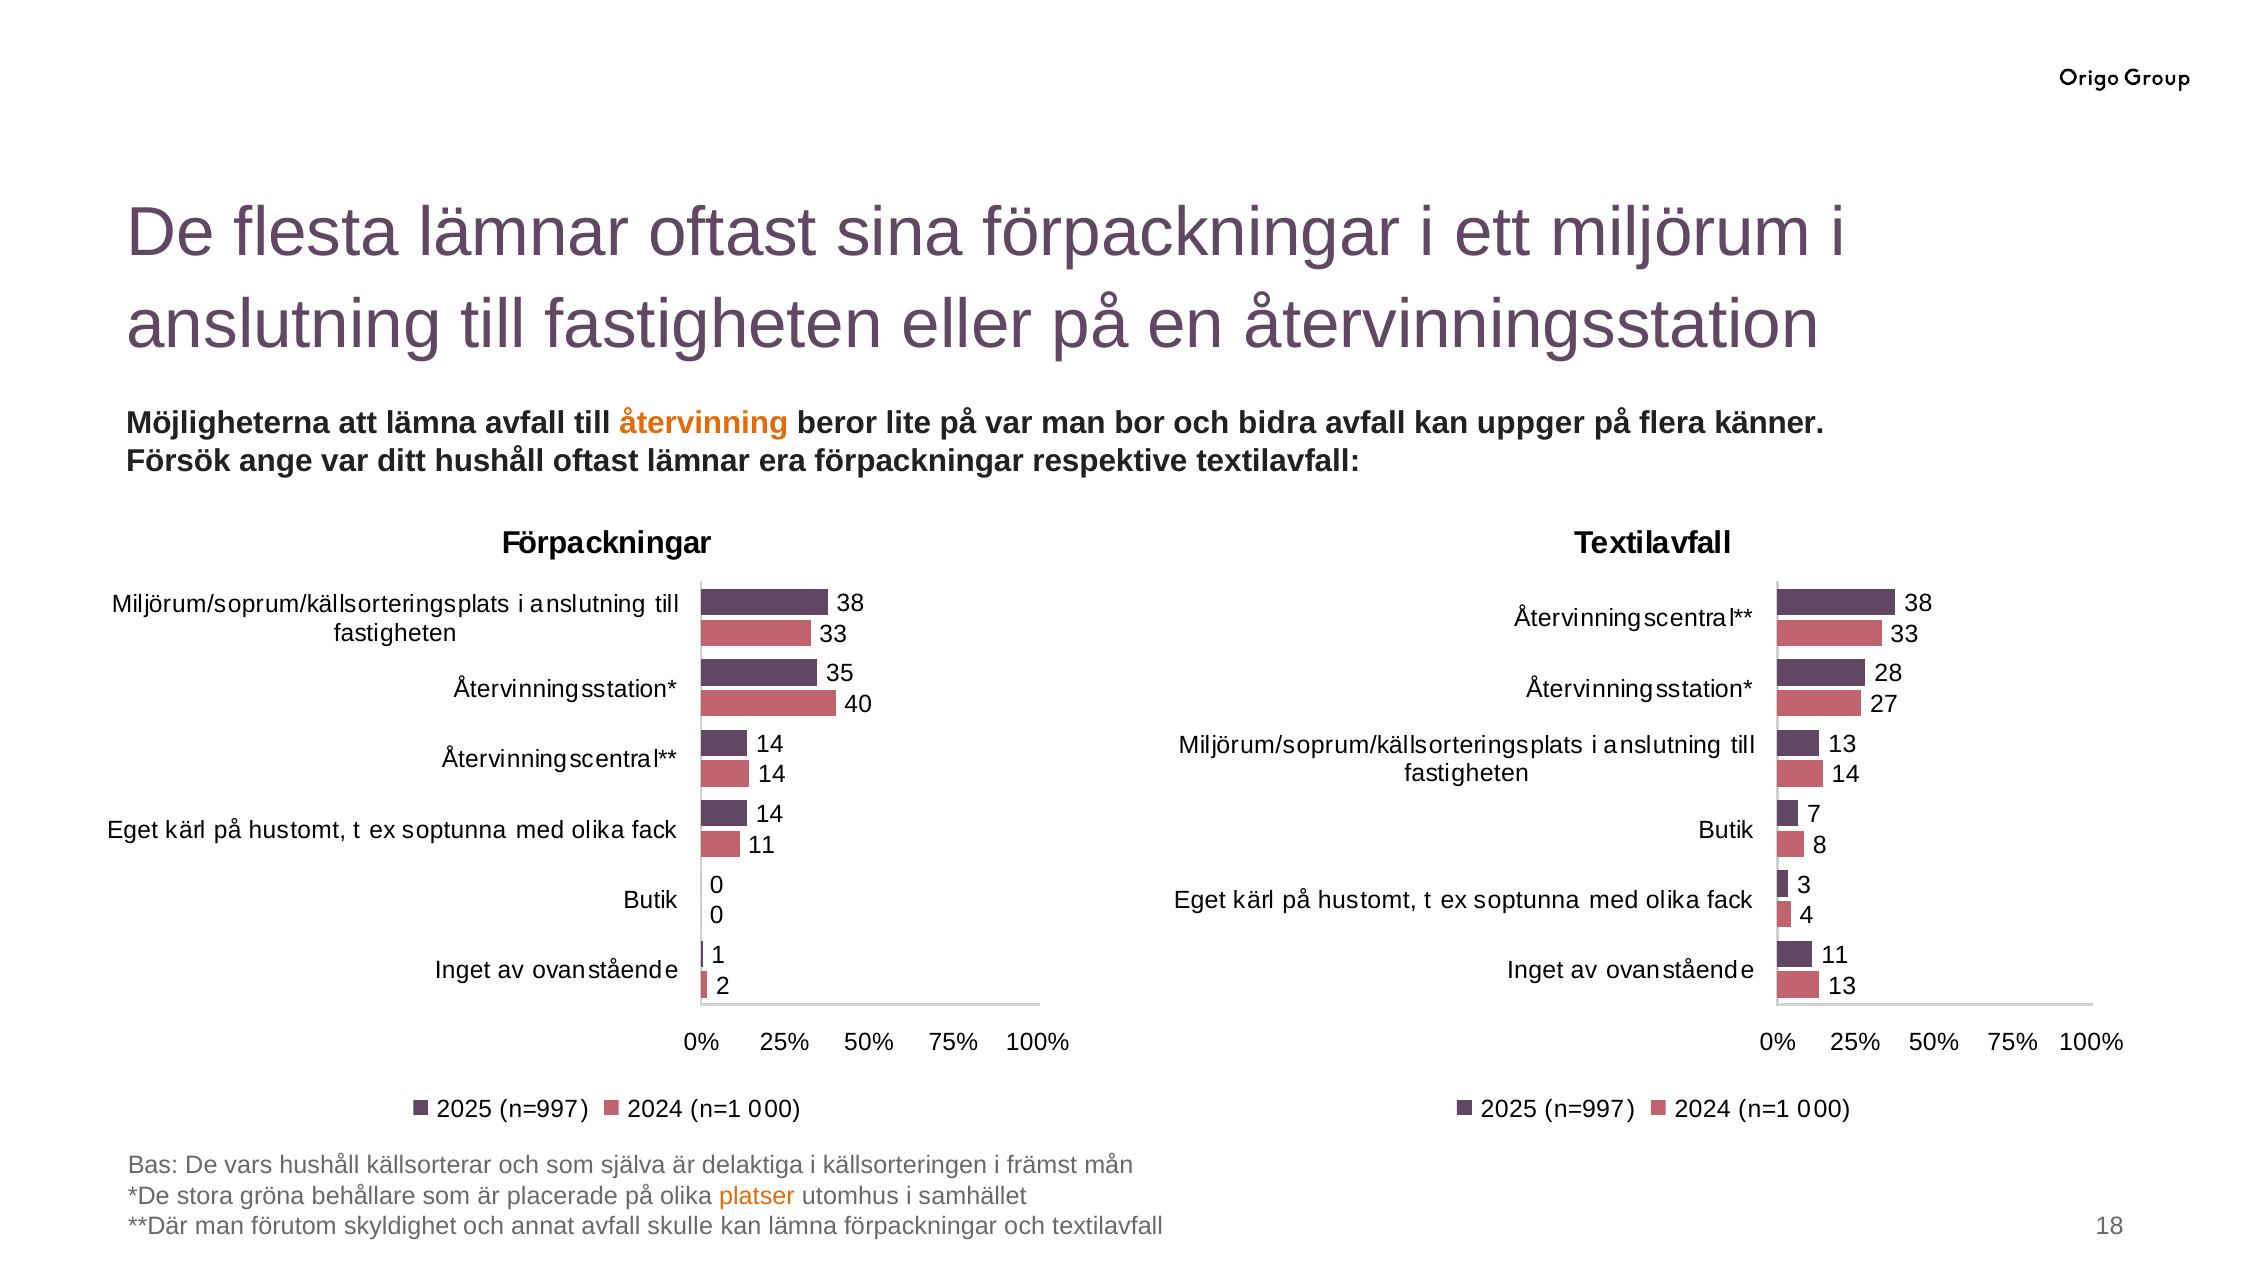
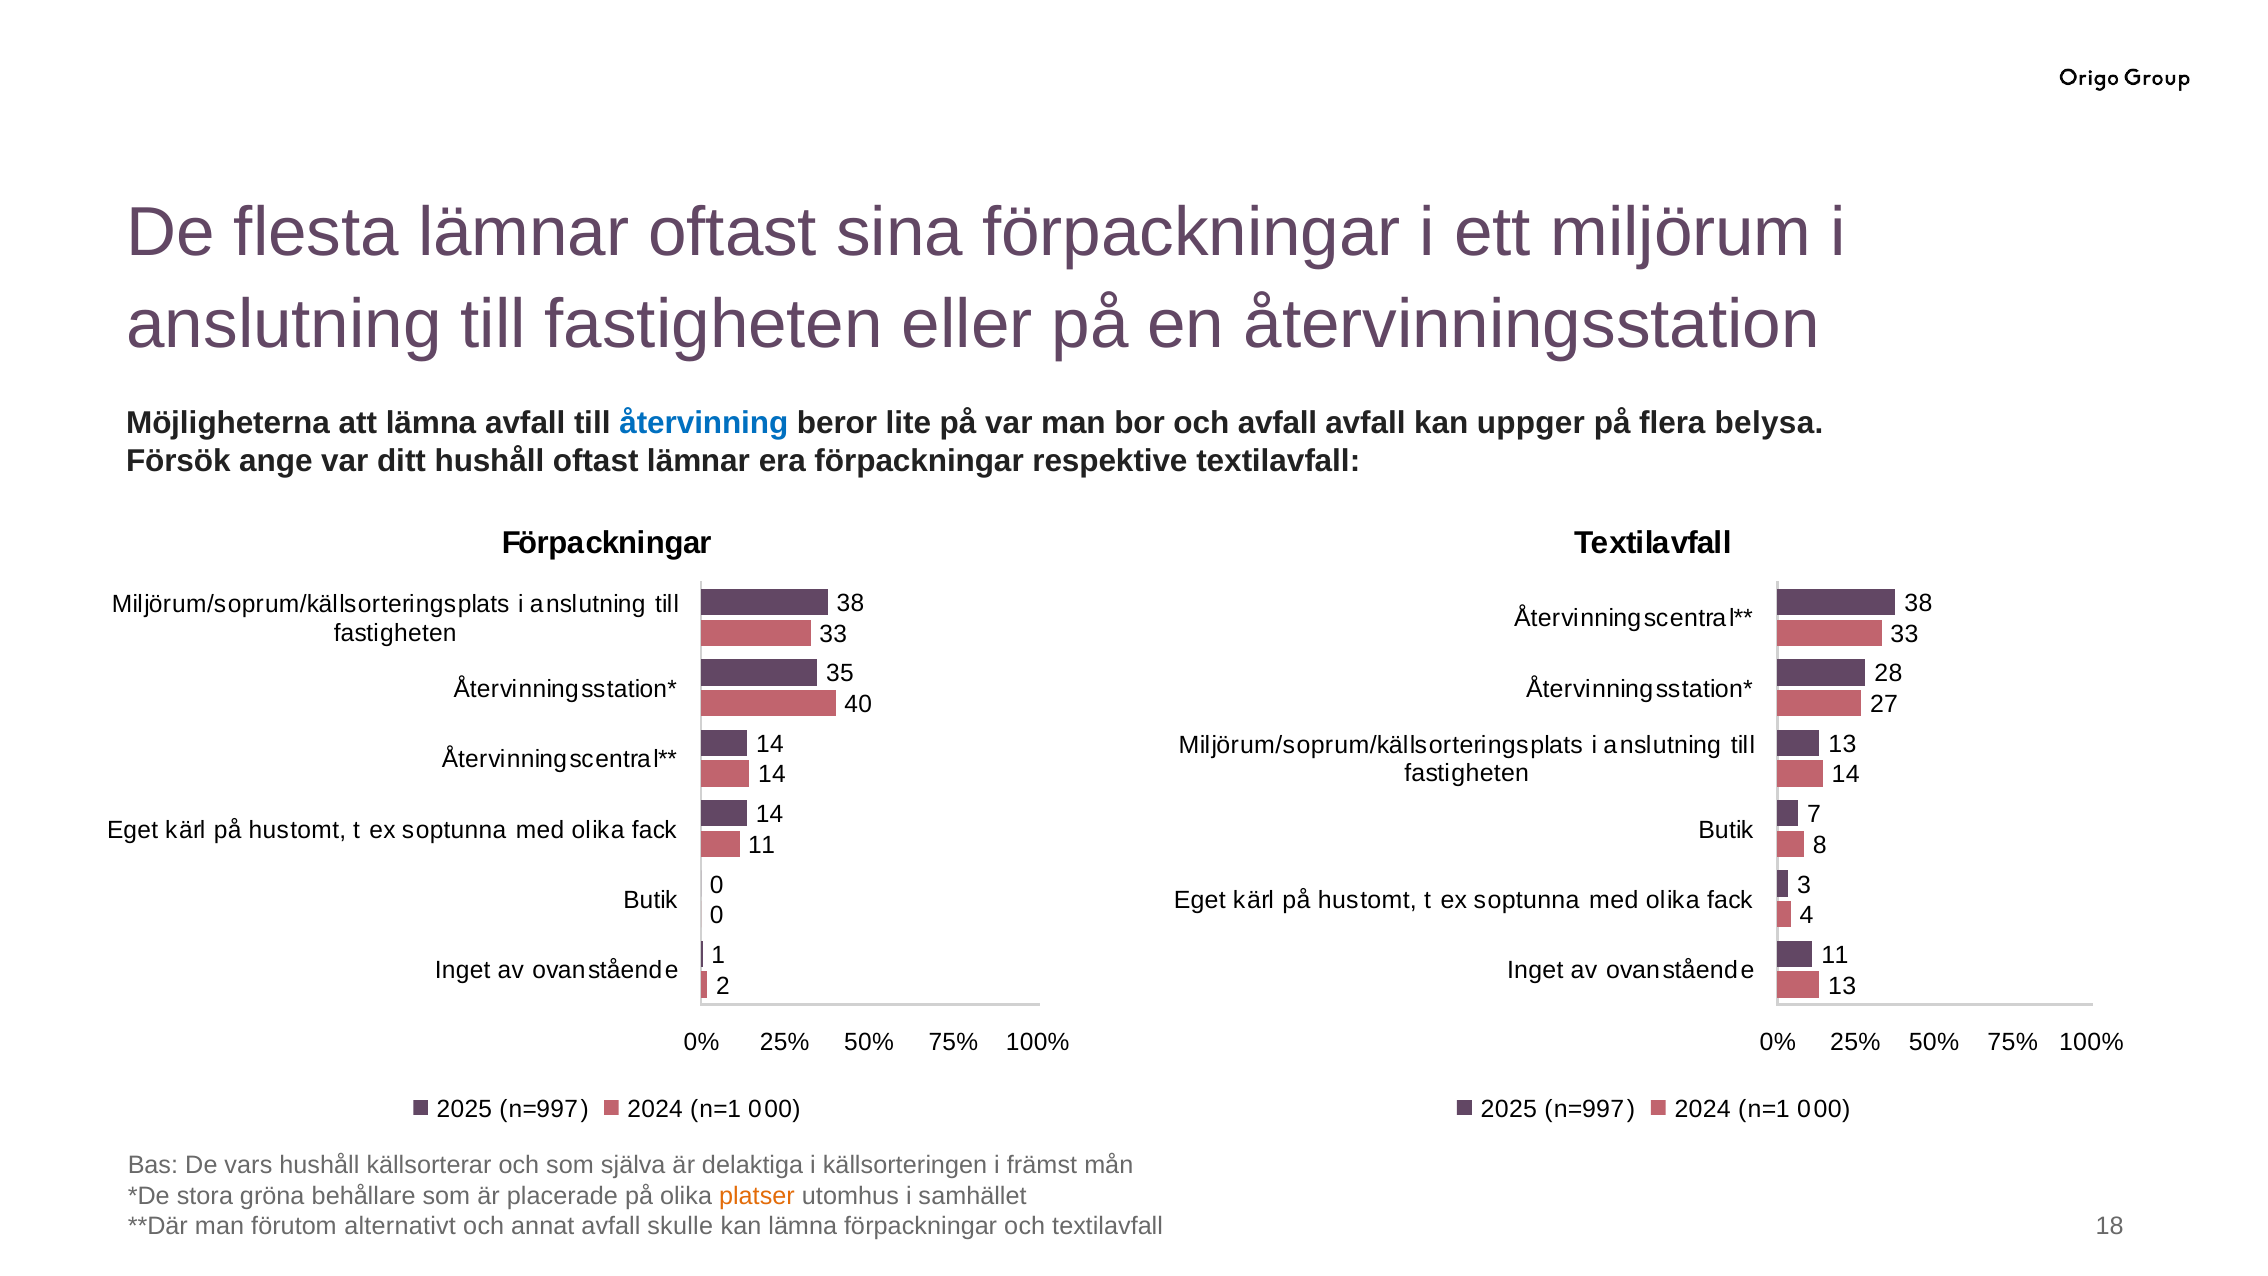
återvinning colour: orange -> blue (704, 423)
och bidra: bidra -> avfall (1277, 423)
känner: känner -> belysa (1769, 423)
skyldighet: skyldighet -> alternativt (400, 1226)
